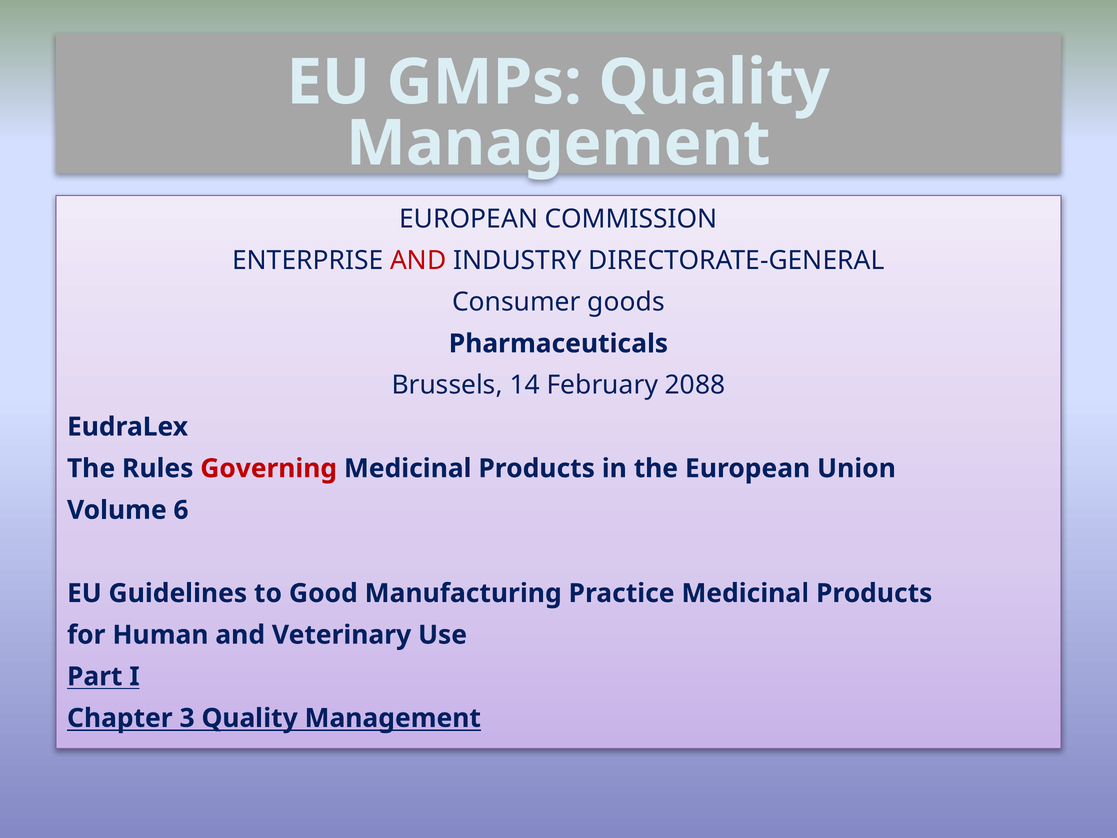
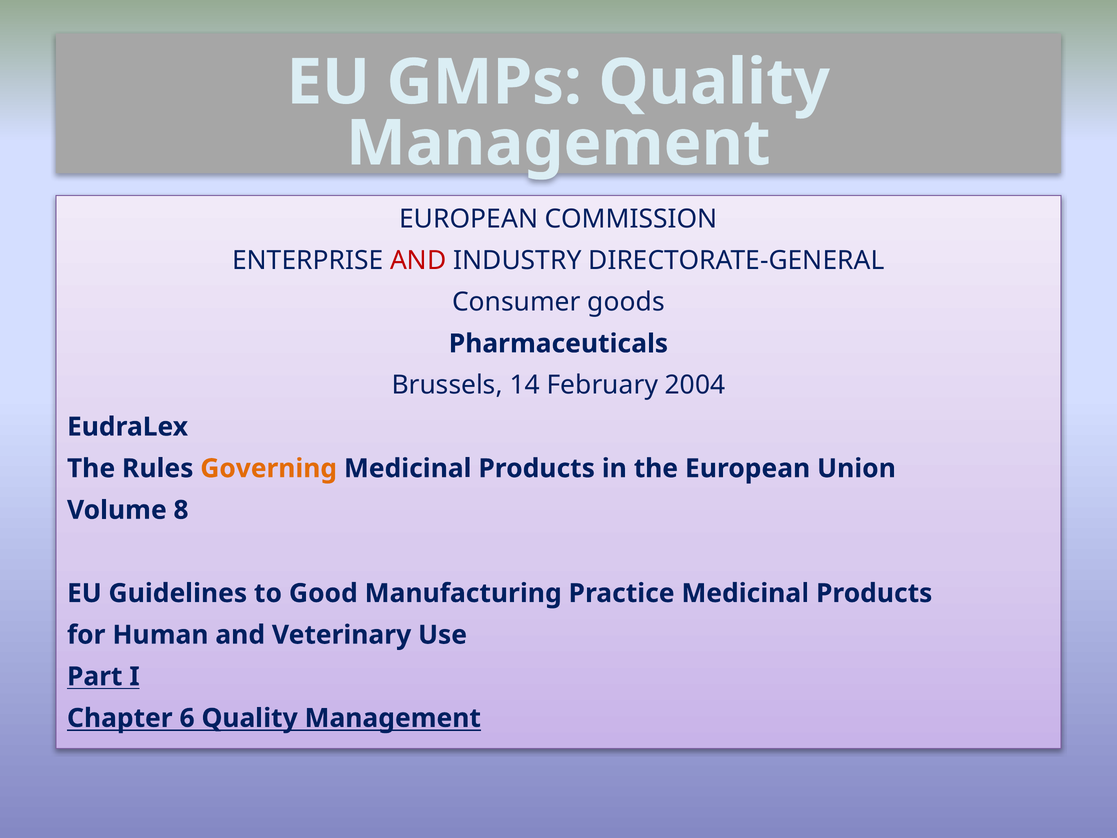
2088: 2088 -> 2004 (695, 385)
Governing colour: red -> orange (269, 468)
6: 6 -> 8 (181, 510)
3: 3 -> 6 (187, 718)
